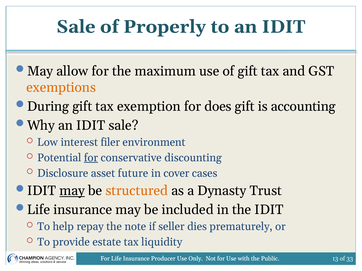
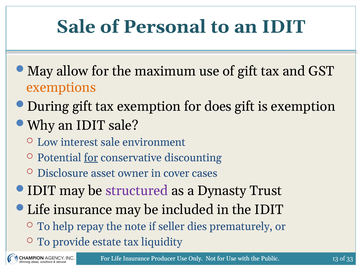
Properly: Properly -> Personal (165, 27)
is accounting: accounting -> exemption (303, 107)
interest filer: filer -> sale (110, 143)
future: future -> owner (133, 173)
may underline: present -> none (72, 191)
structured colour: orange -> purple (137, 191)
